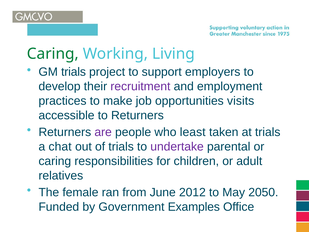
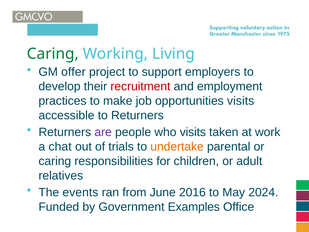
GM trials: trials -> offer (73, 72)
recruitment colour: purple -> red (140, 86)
who least: least -> visits (193, 132)
at trials: trials -> work (268, 132)
undertake colour: purple -> orange (177, 146)
female: female -> events (80, 192)
2012: 2012 -> 2016 (192, 192)
2050: 2050 -> 2024 (263, 192)
